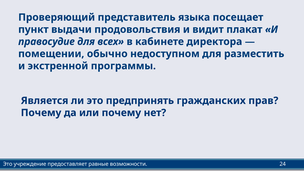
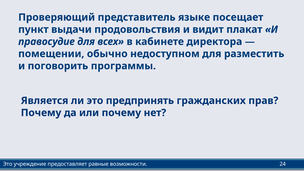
языка: языка -> языке (194, 17)
экстренной: экстренной -> поговорить (58, 66)
